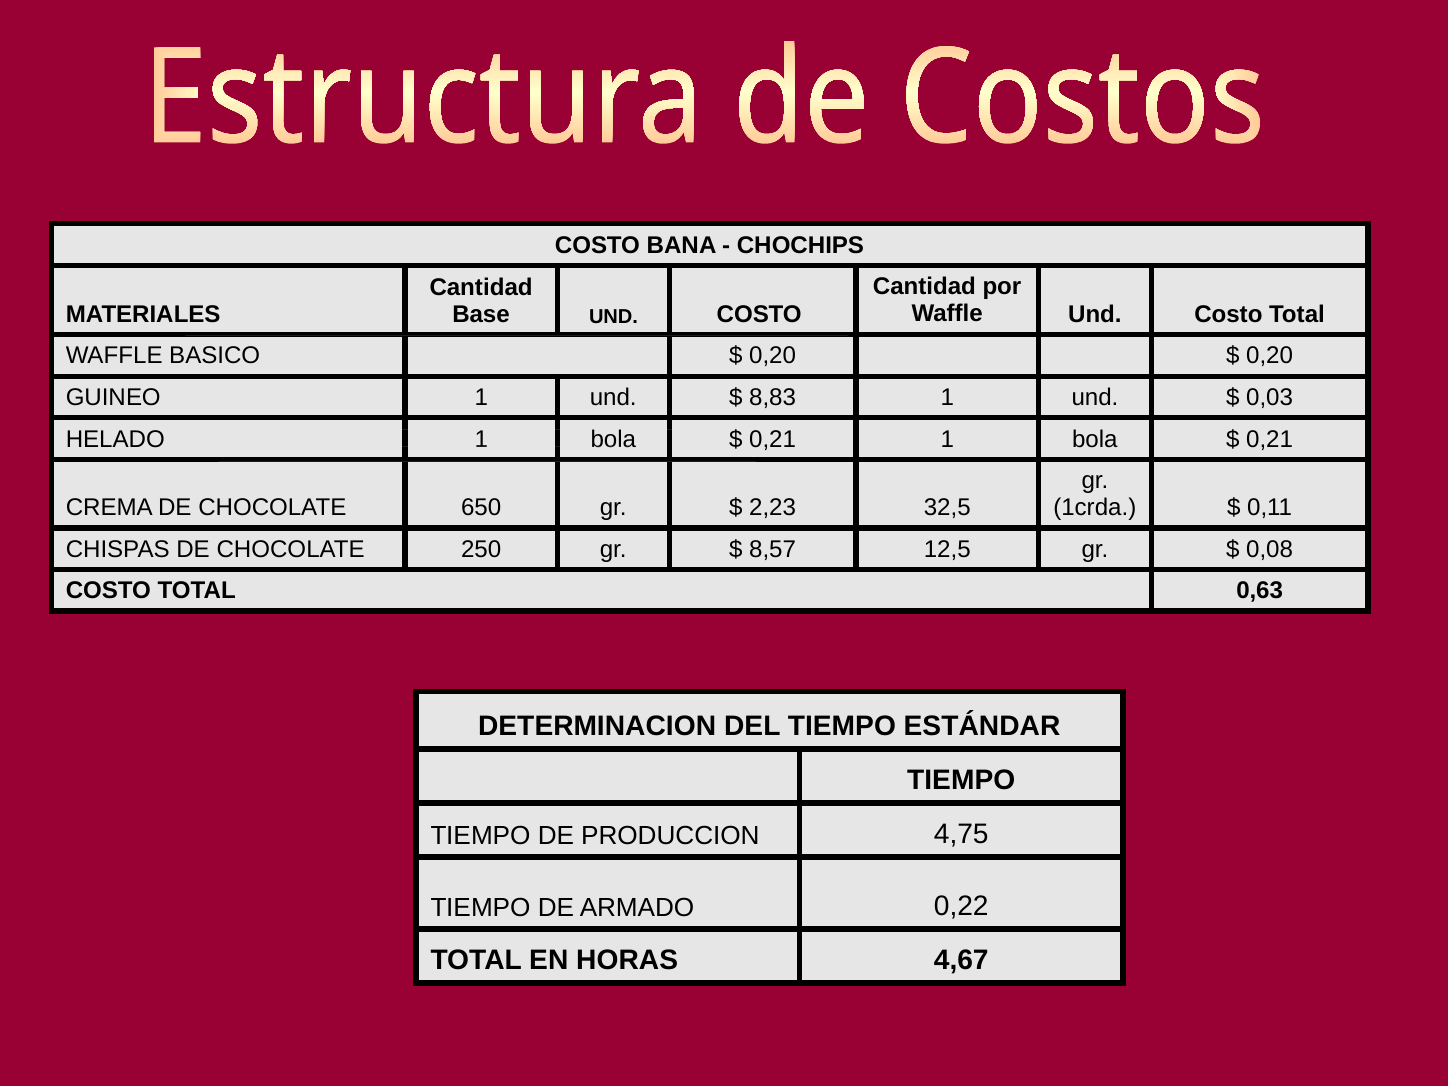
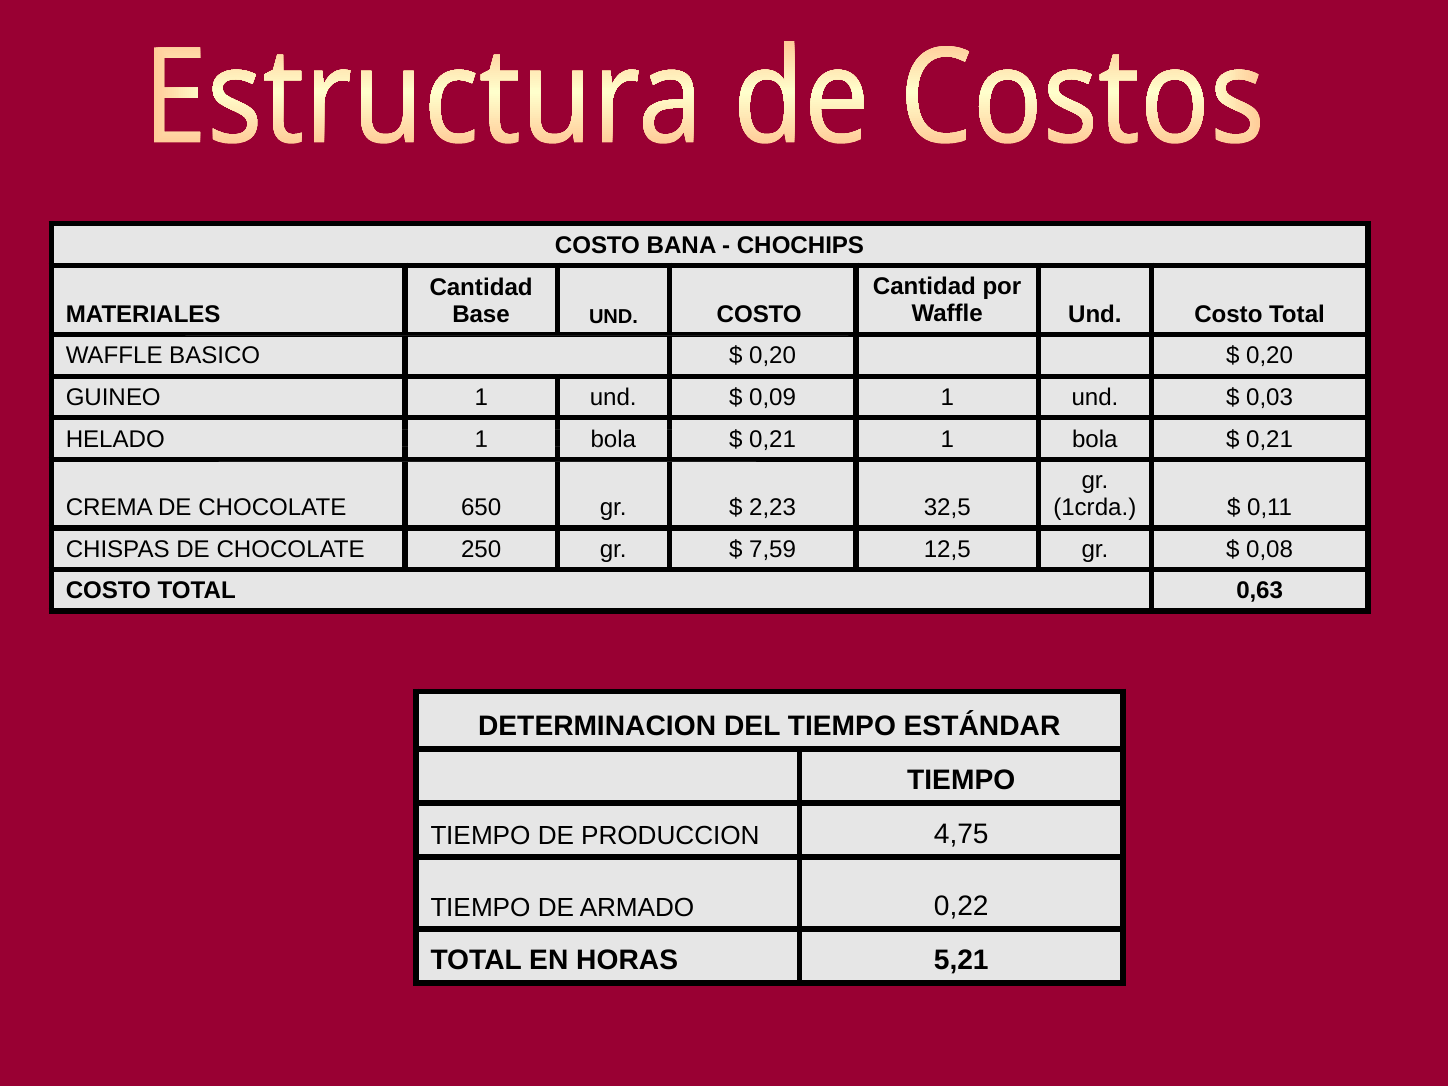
8,83: 8,83 -> 0,09 (773, 398)
8,57: 8,57 -> 7,59 (773, 549)
4,67: 4,67 -> 5,21 (961, 961)
